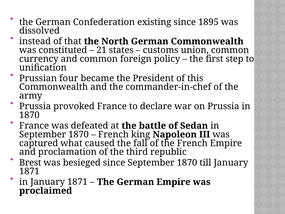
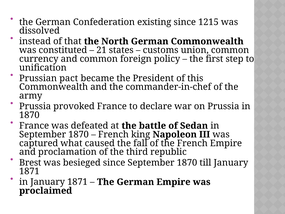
1895: 1895 -> 1215 (208, 22)
four: four -> pact (69, 78)
